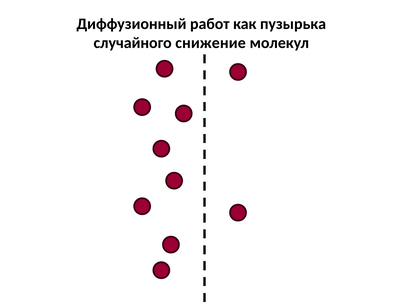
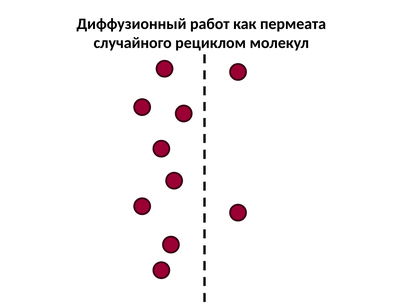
пузырька: пузырька -> пермеата (293, 24)
снижение: снижение -> рециклом (211, 43)
